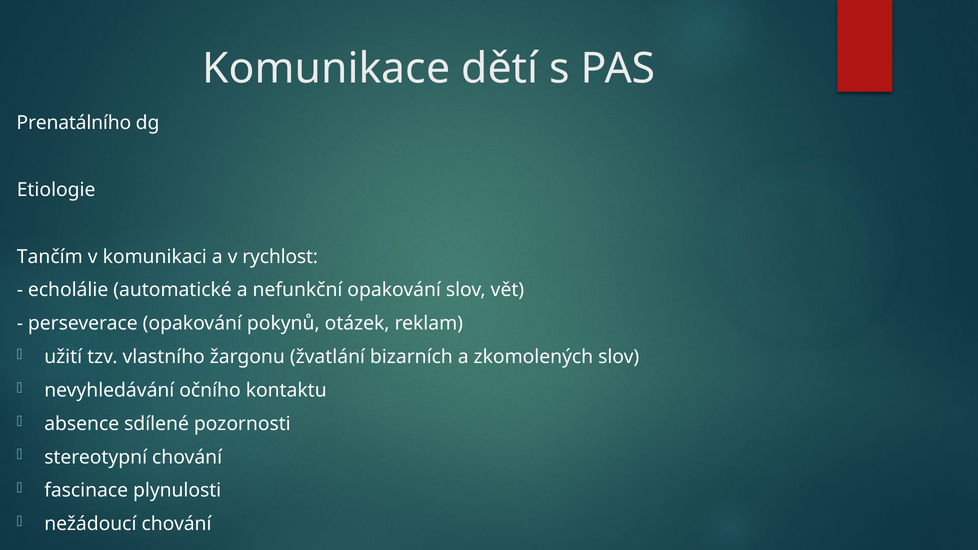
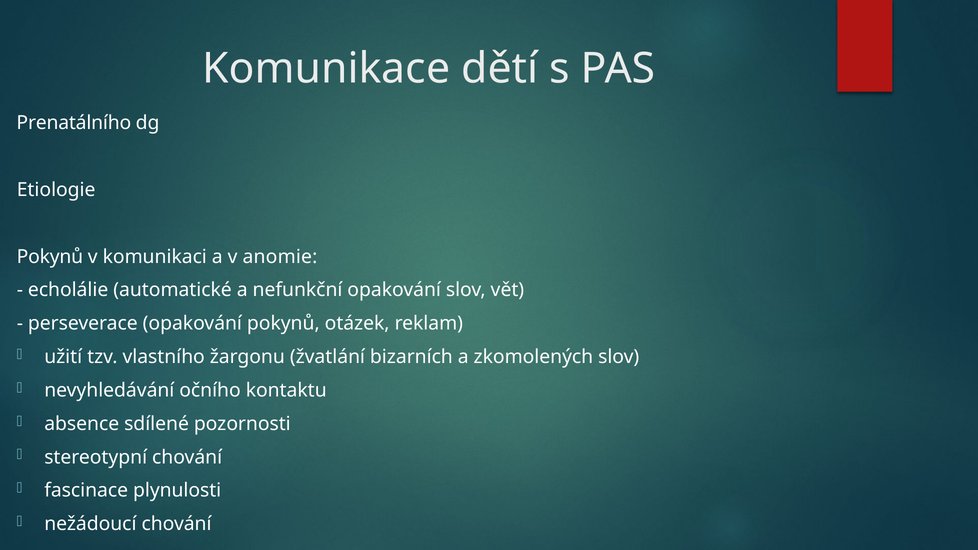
Tančím: Tančím -> Pokynů (50, 257)
rychlost: rychlost -> anomie (280, 257)
